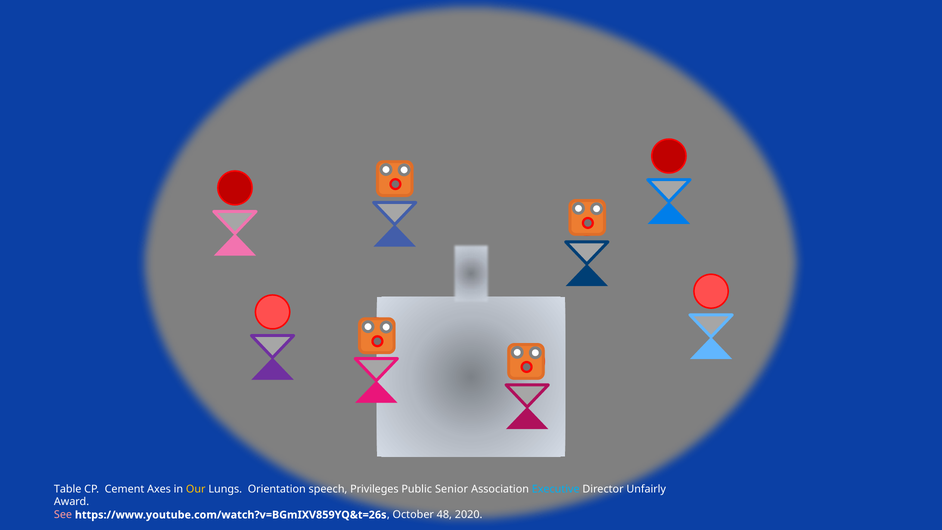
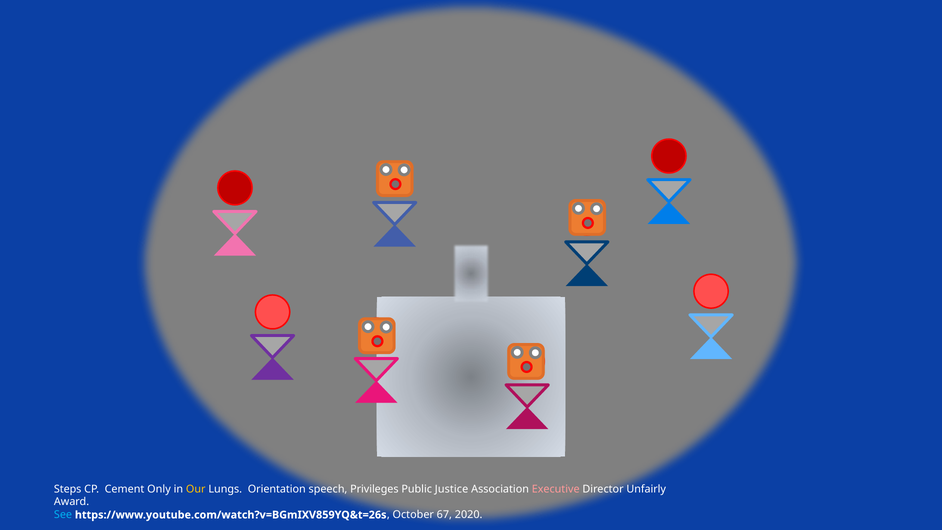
Table: Table -> Steps (68, 489)
Axes: Axes -> Only (159, 489)
Senior: Senior -> Justice (452, 489)
Executive colour: light blue -> pink (556, 489)
See colour: pink -> light blue (63, 515)
48: 48 -> 67 (444, 515)
